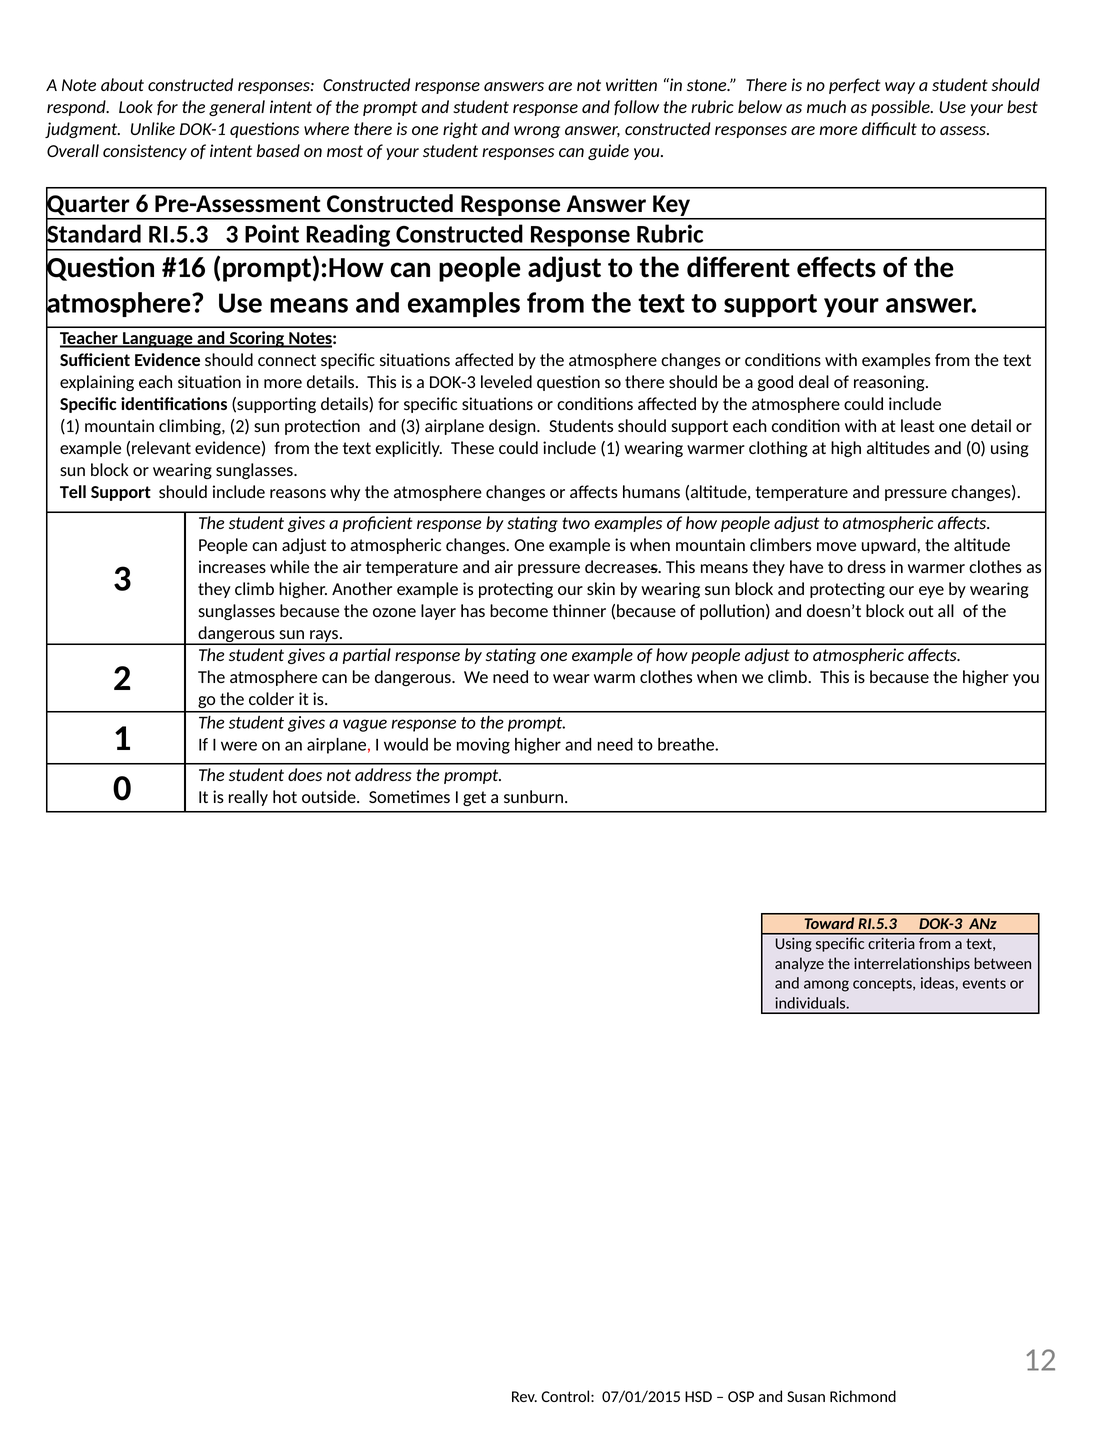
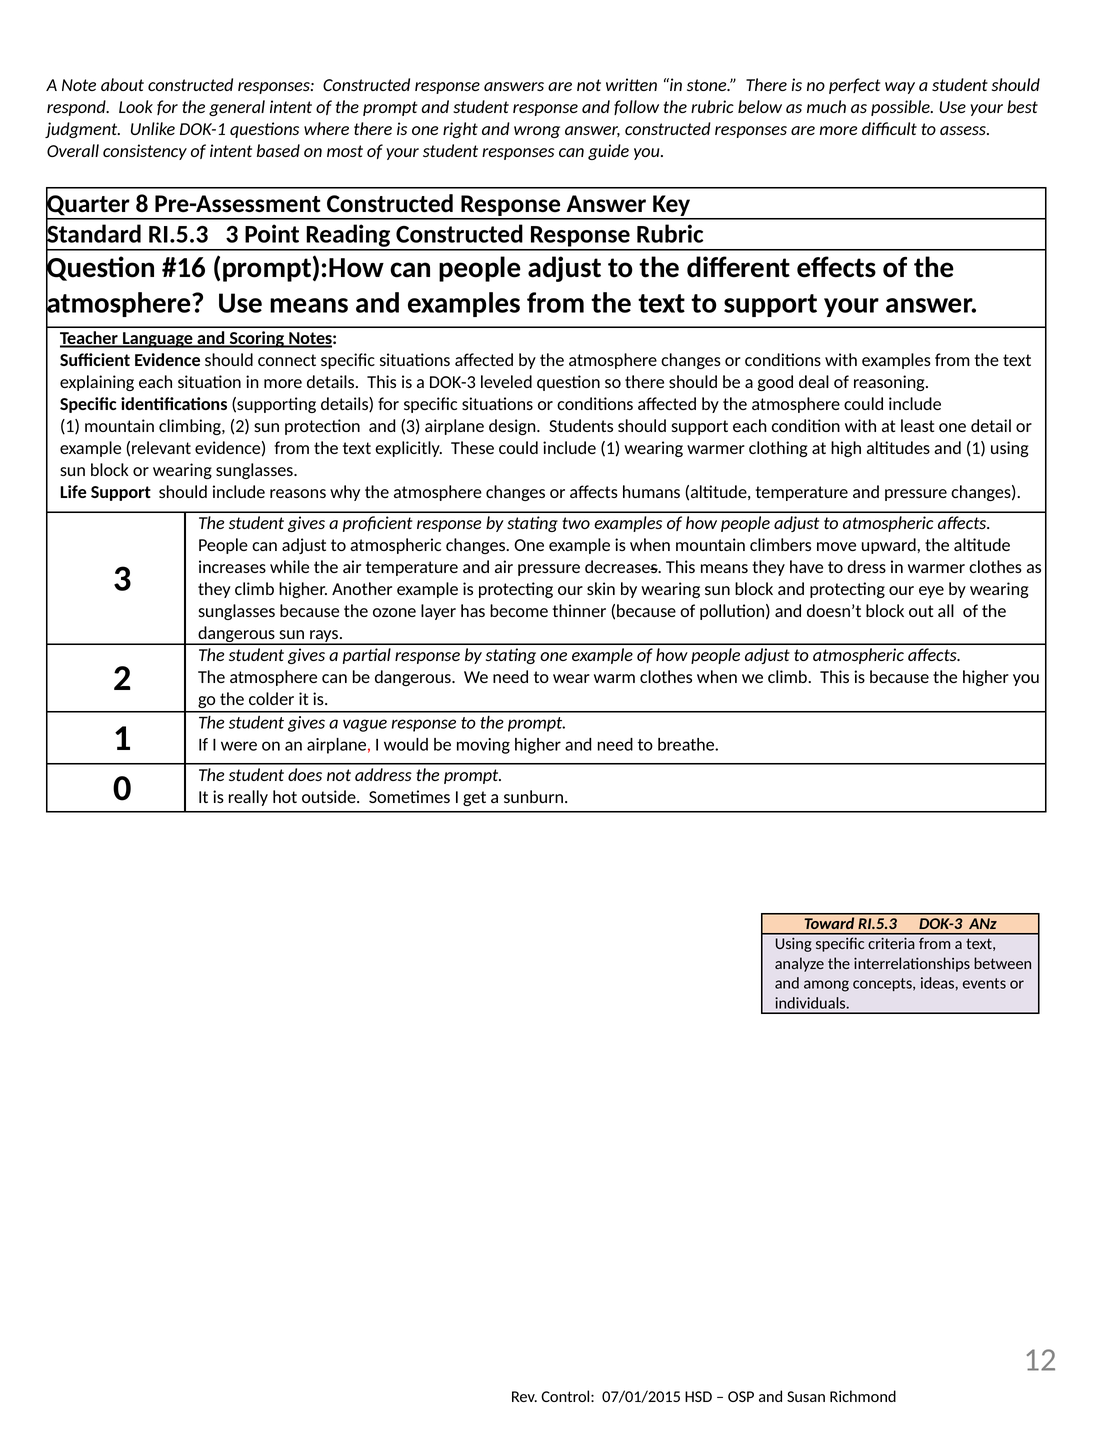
6: 6 -> 8 (142, 204)
and 0: 0 -> 1 (976, 449)
Tell: Tell -> Life (73, 493)
